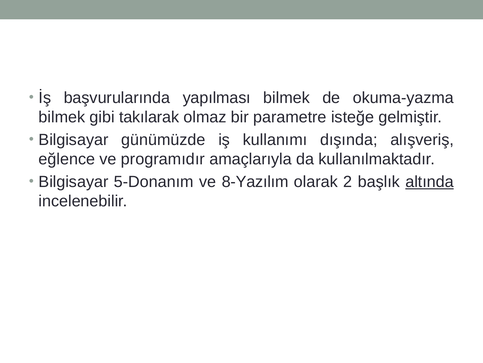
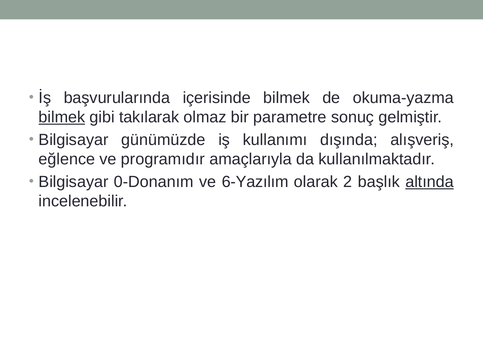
yapılması: yapılması -> içerisinde (217, 98)
bilmek underline: none -> present (62, 117)
isteğe: isteğe -> sonuç (353, 117)
5-Donanım: 5-Donanım -> 0-Donanım (154, 181)
8-Yazılım: 8-Yazılım -> 6-Yazılım (255, 181)
